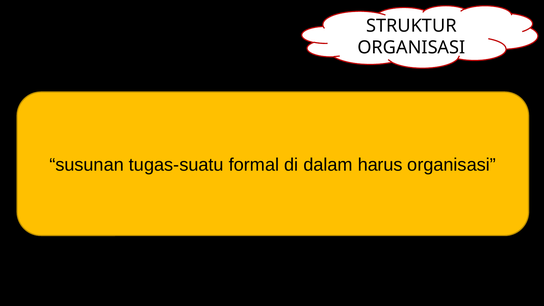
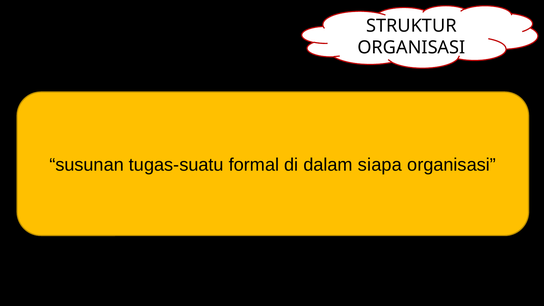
harus: harus -> siapa (380, 165)
